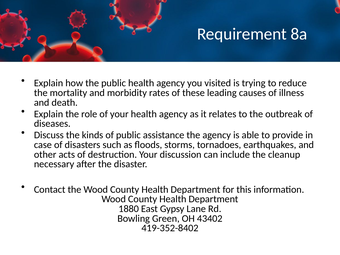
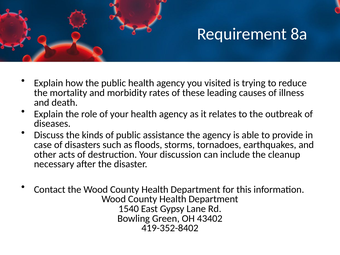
1880: 1880 -> 1540 (129, 209)
